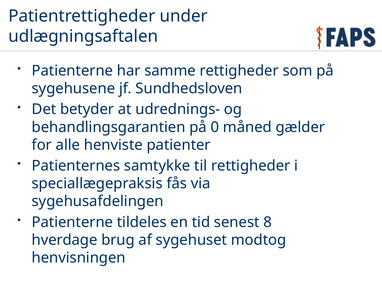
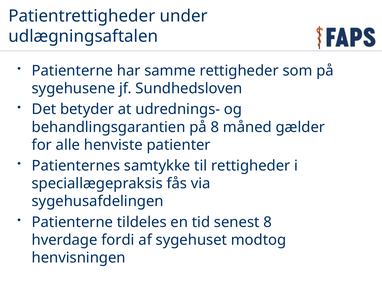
på 0: 0 -> 8 (215, 127)
brug: brug -> fordi (118, 240)
